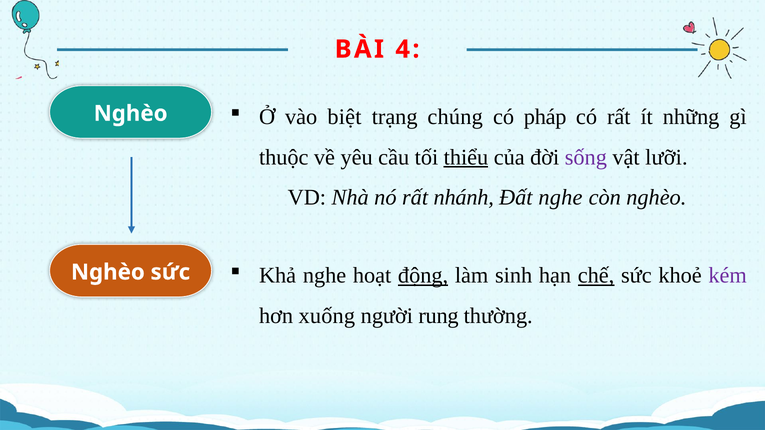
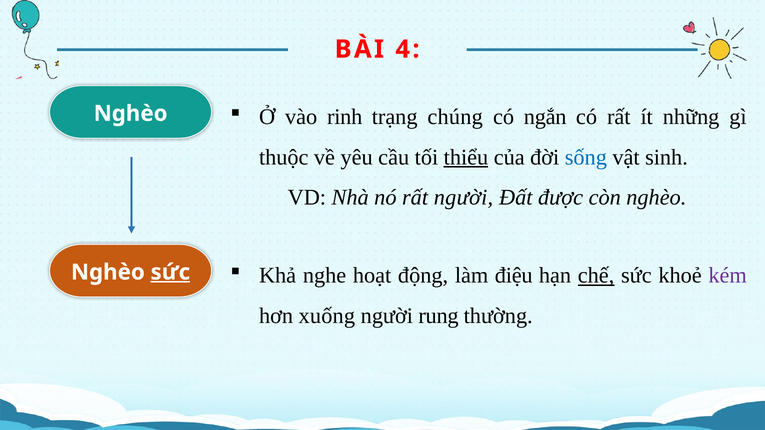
biệt: biệt -> rinh (345, 117)
pháp: pháp -> ngắn (545, 117)
sống colour: purple -> blue (586, 157)
lưỡi: lưỡi -> sinh (667, 157)
rất nhánh: nhánh -> người (463, 198)
Đất nghe: nghe -> được (561, 198)
động underline: present -> none (423, 276)
sinh: sinh -> điệu (514, 276)
sức underline: none -> present (170, 272)
